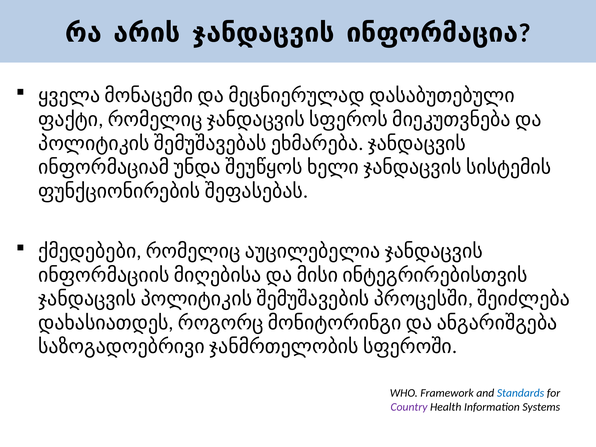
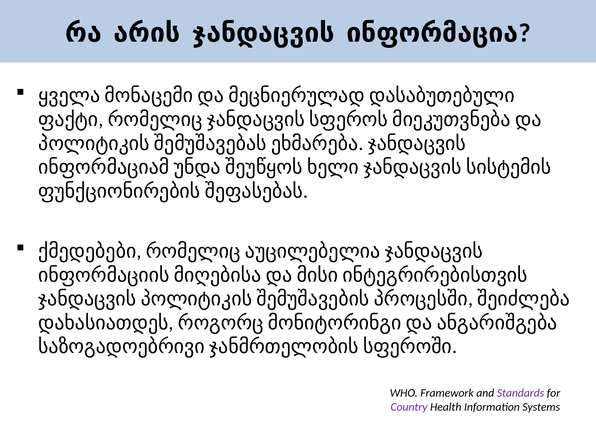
Standards colour: blue -> purple (521, 393)
